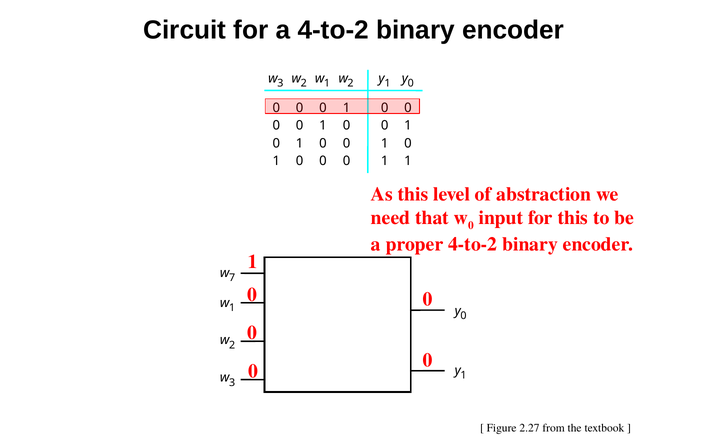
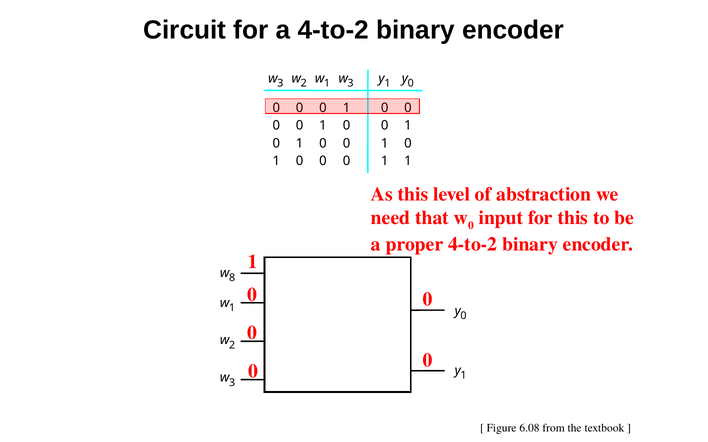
2: 2 -> 3 (351, 83)
7: 7 -> 8 (232, 278)
2.27: 2.27 -> 6.08 (529, 429)
